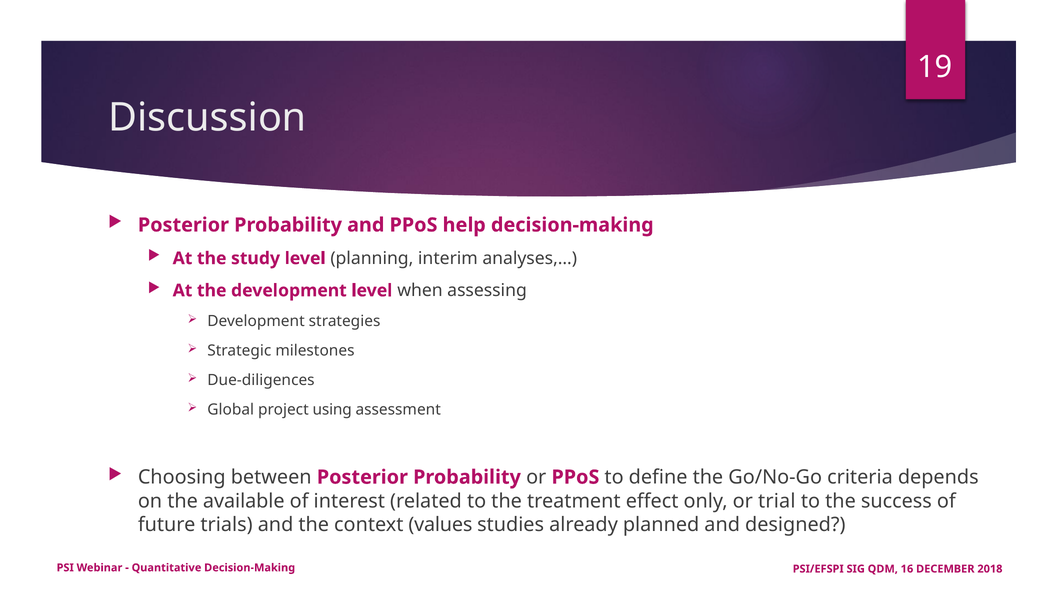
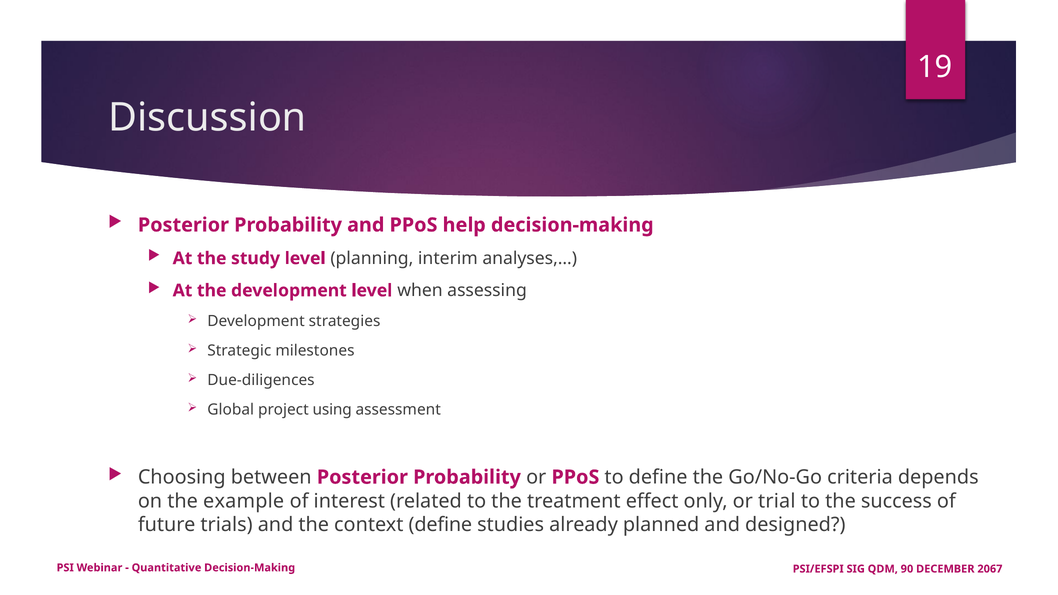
available: available -> example (244, 501)
context values: values -> define (440, 525)
16: 16 -> 90 (907, 569)
2018: 2018 -> 2067 (990, 569)
